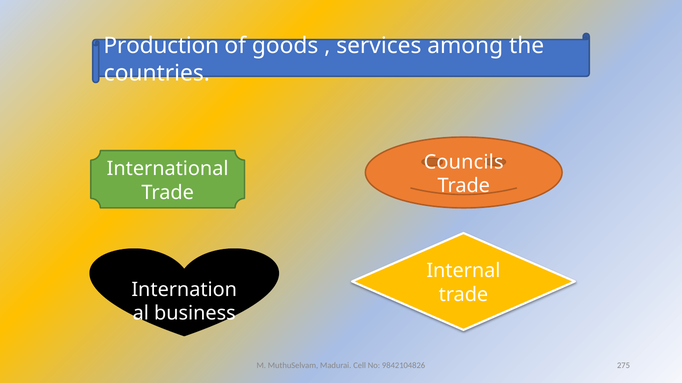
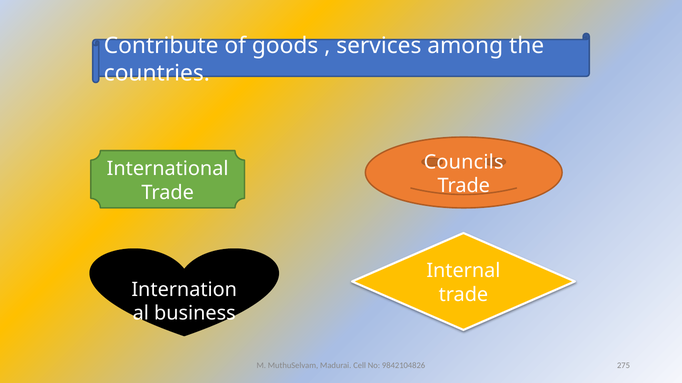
Production: Production -> Contribute (161, 46)
